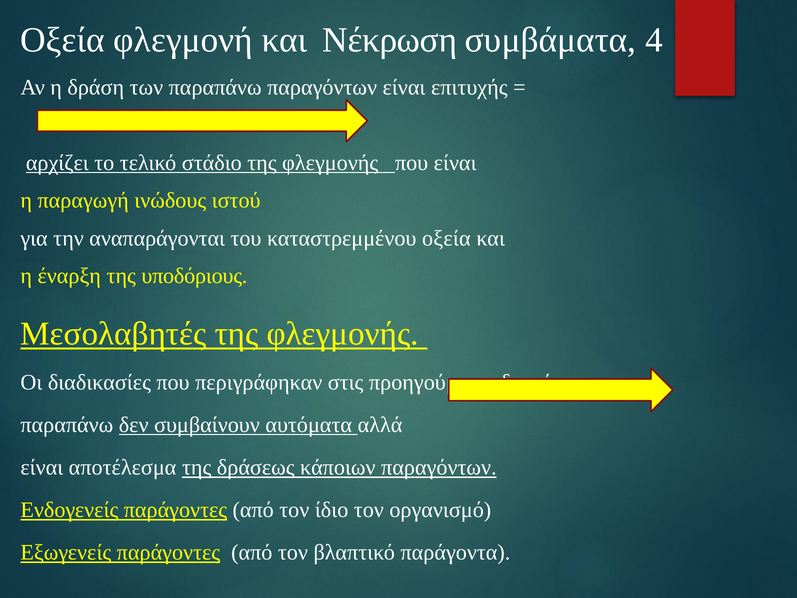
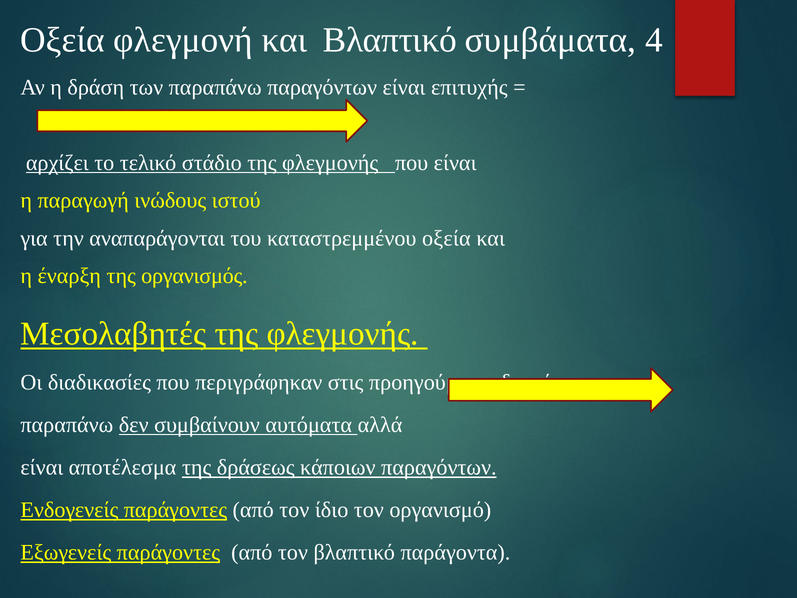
και Νέκρωση: Νέκρωση -> Βλαπτικό (390, 40)
υποδόριους: υποδόριους -> οργανισμός (194, 276)
